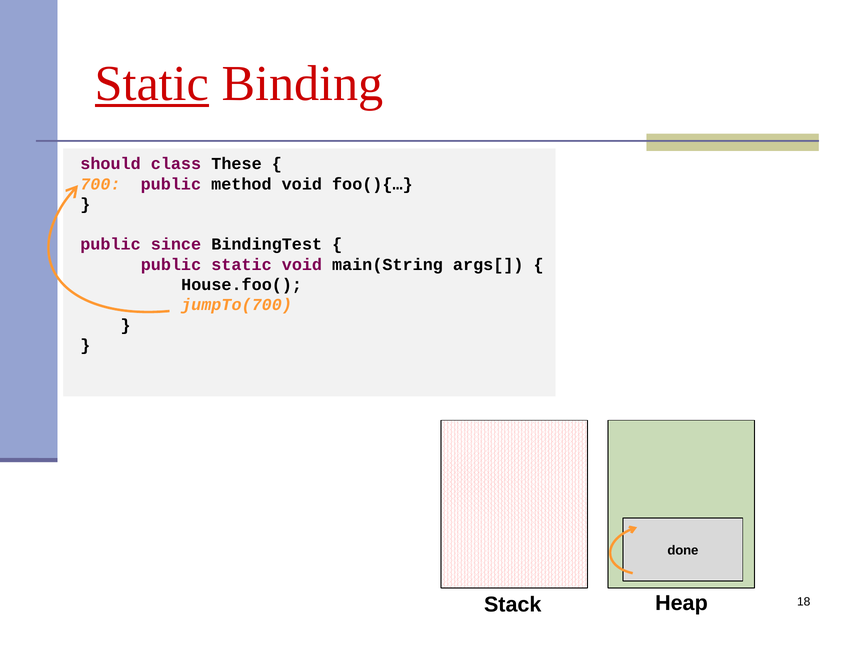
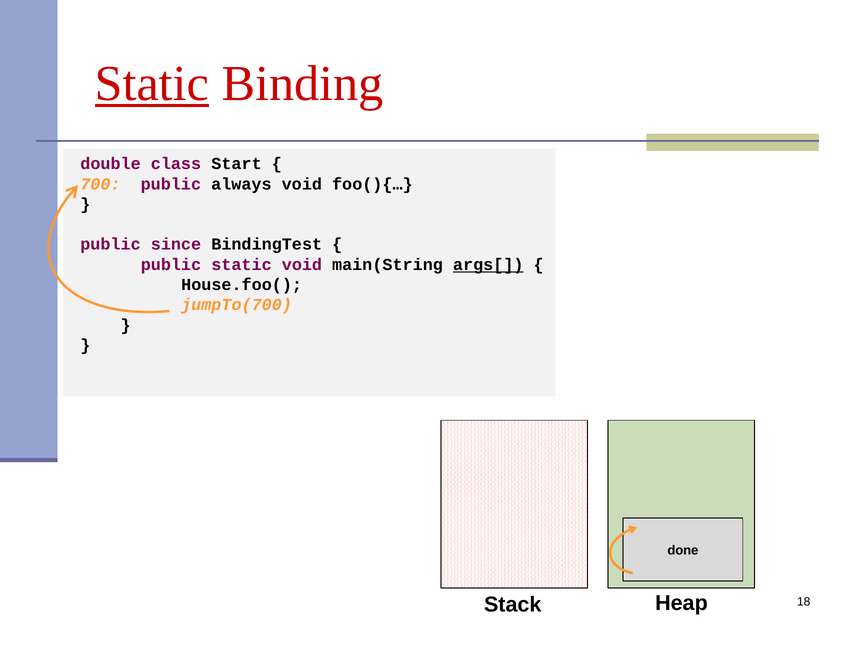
should: should -> double (111, 164)
These: These -> Start (237, 164)
method: method -> always (241, 184)
args[ underline: none -> present (488, 264)
